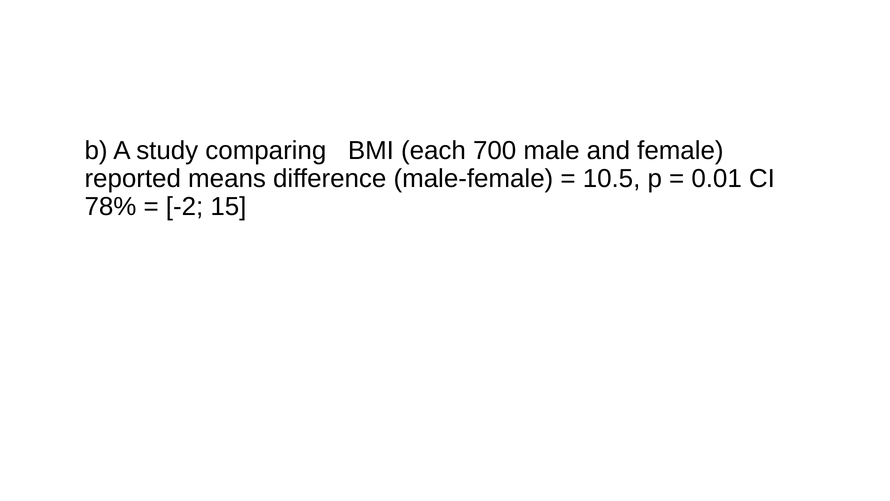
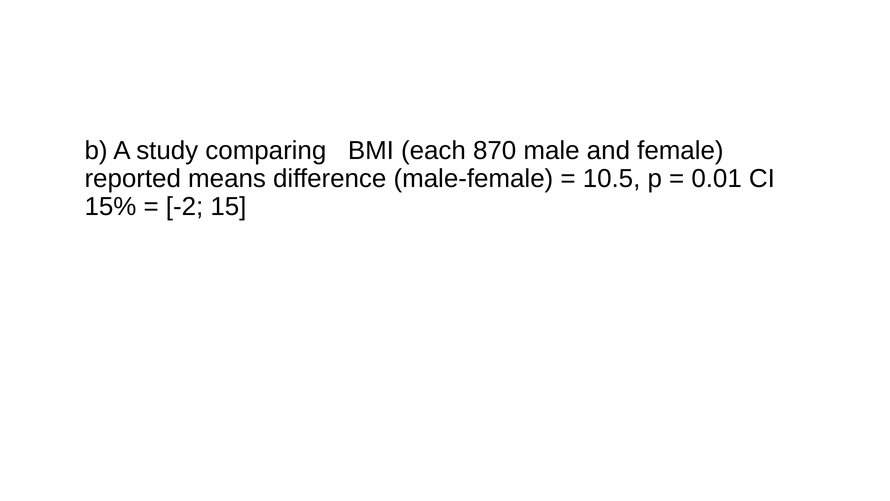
700: 700 -> 870 (495, 150)
78%: 78% -> 15% (110, 207)
